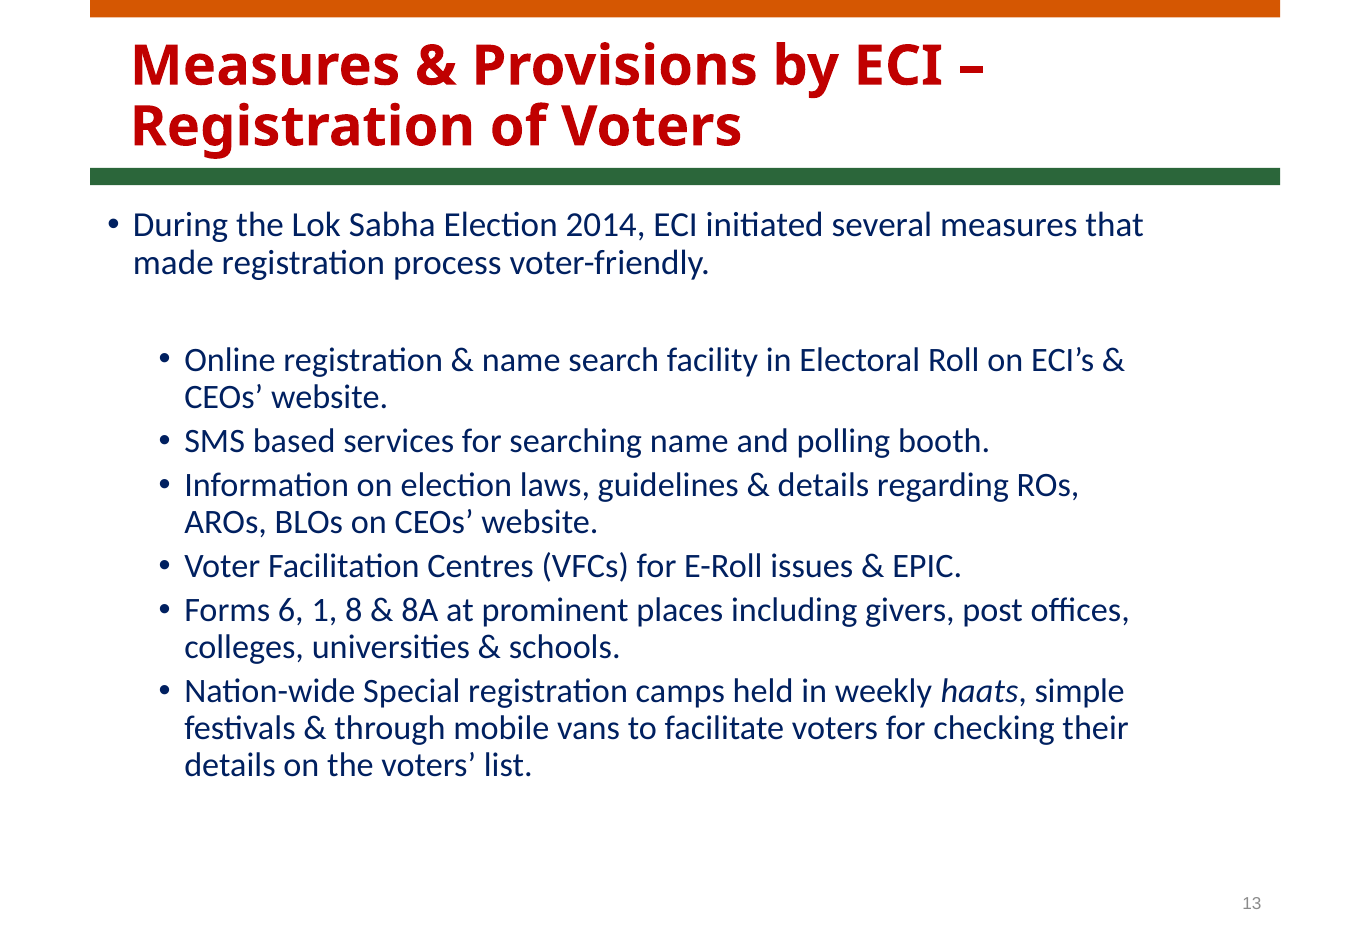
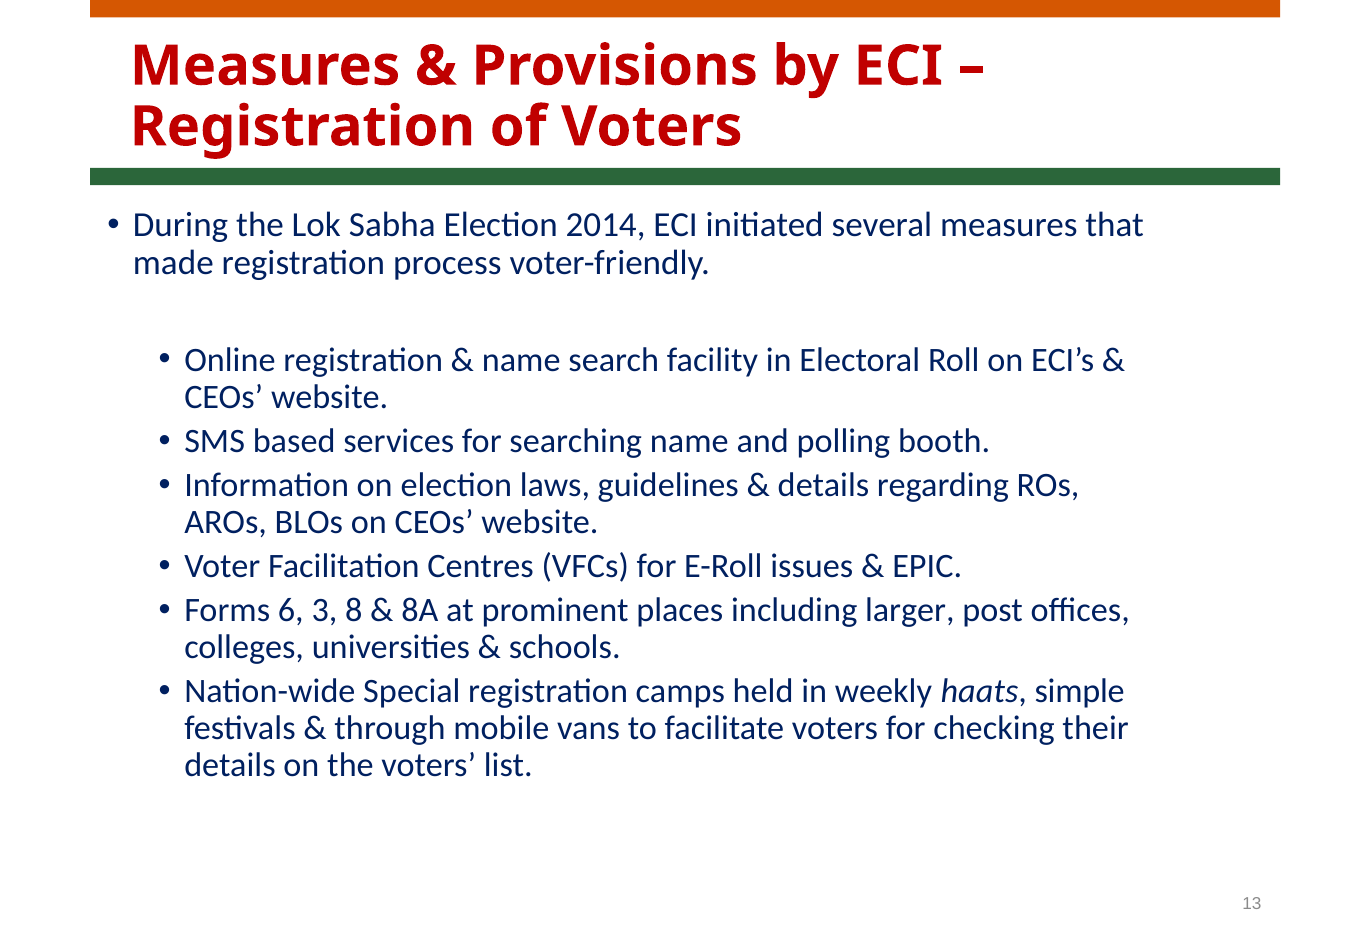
1: 1 -> 3 (324, 610)
givers: givers -> larger (910, 610)
